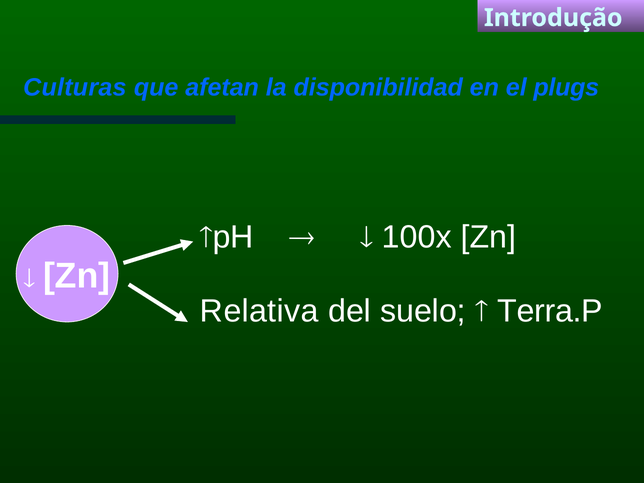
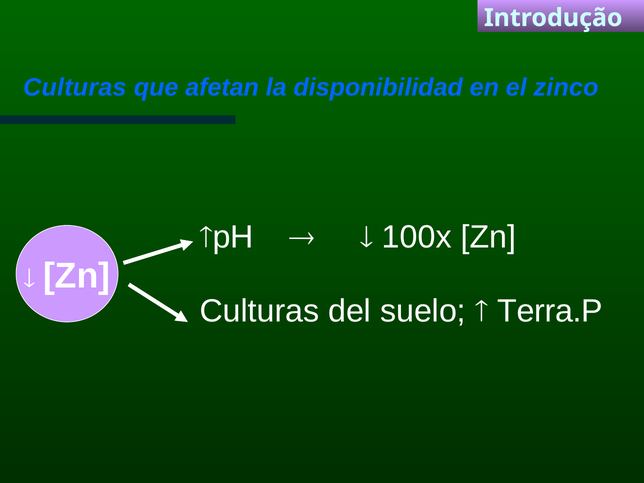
plugs: plugs -> zinco (566, 88)
Relativa: Relativa -> Culturas (259, 311)
